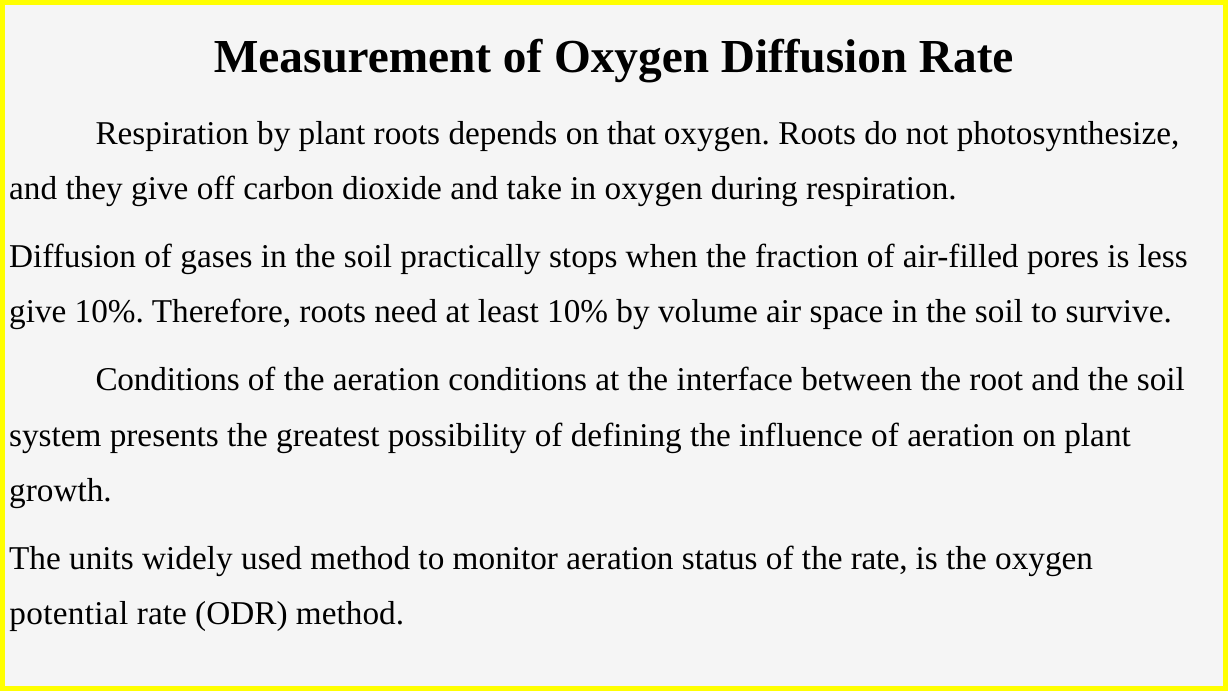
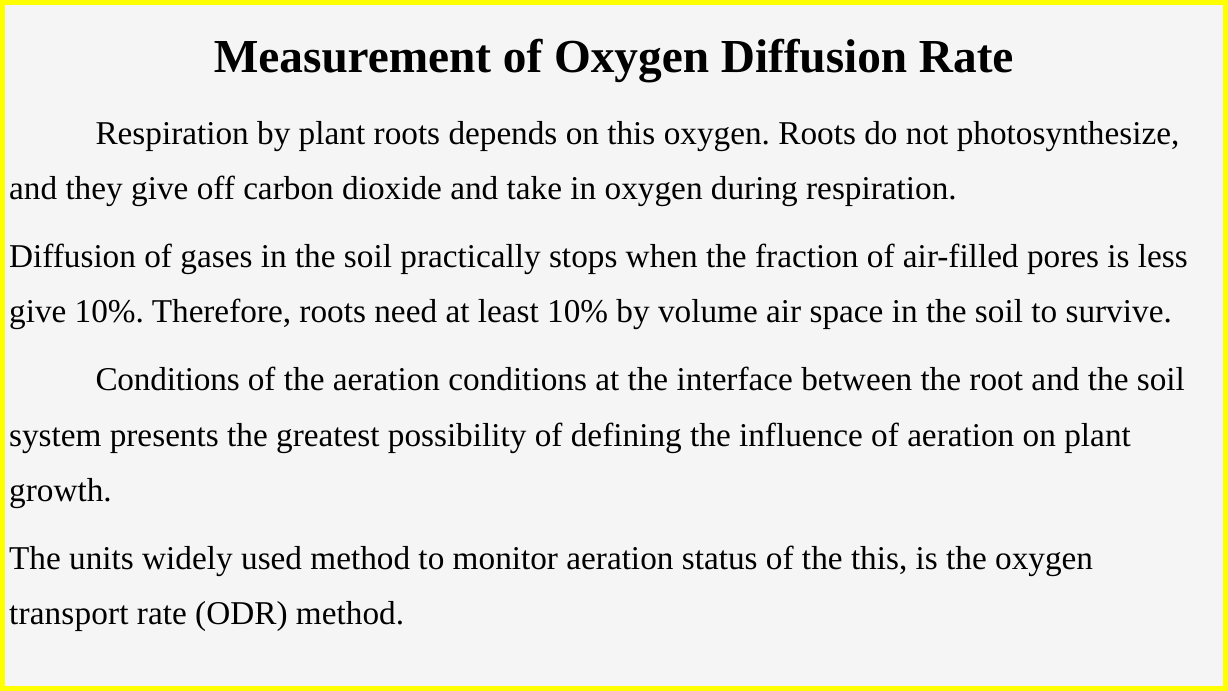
on that: that -> this (631, 133)
the rate: rate -> this (879, 558)
potential: potential -> transport (69, 613)
